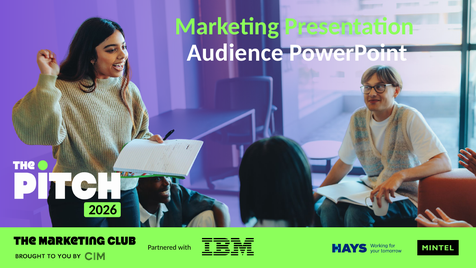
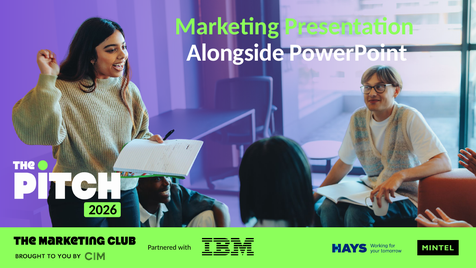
Audience: Audience -> Alongside (235, 53)
